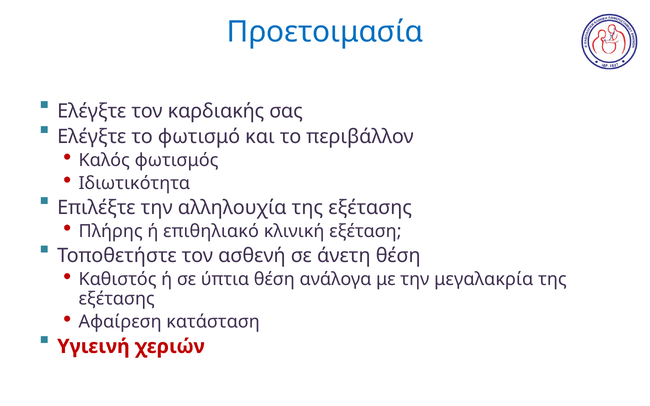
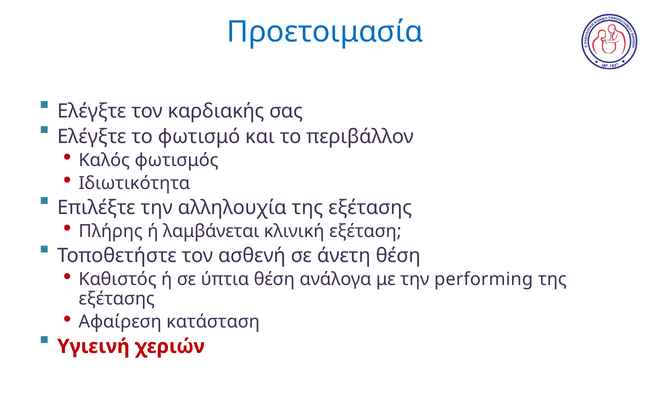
επιθηλιακό: επιθηλιακό -> λαμβάνεται (211, 231)
μεγαλακρία: μεγαλακρία -> performing (484, 280)
